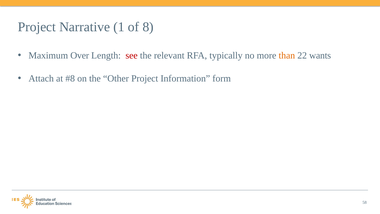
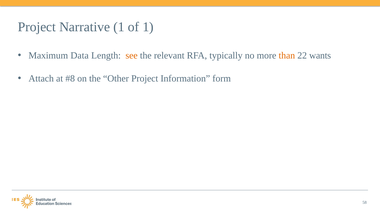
of 8: 8 -> 1 (148, 27)
Over: Over -> Data (80, 55)
see colour: red -> orange (132, 55)
